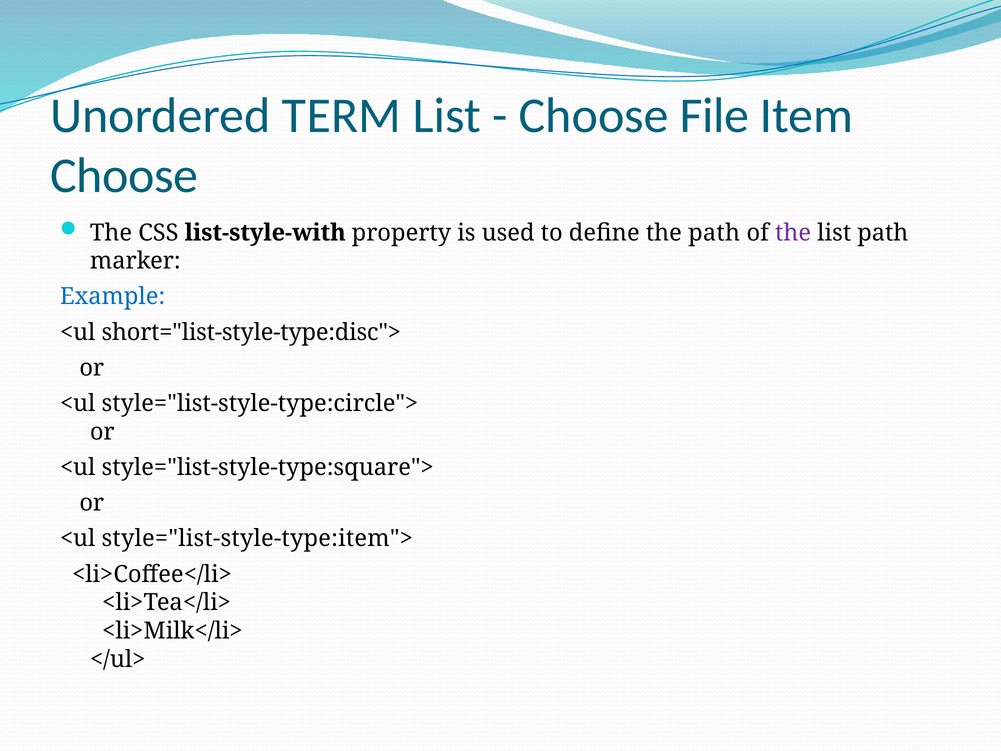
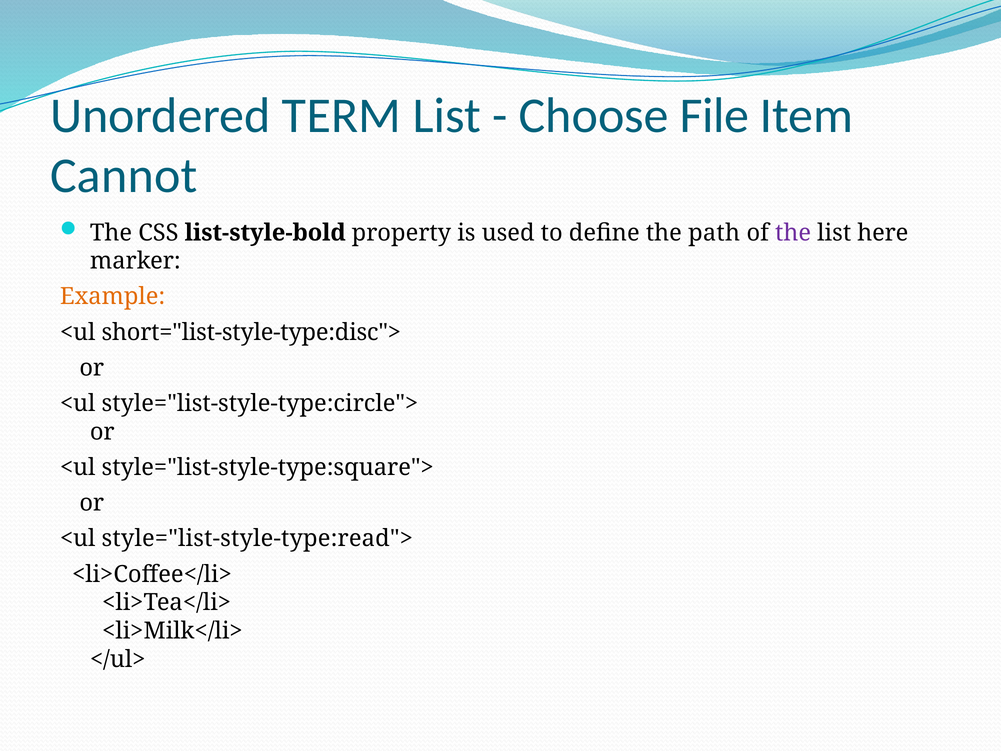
Choose: Choose -> Cannot (124, 176)
list-style-with: list-style-with -> list-style-bold (265, 233)
list path: path -> here (883, 233)
Example colour: blue -> orange (113, 297)
style="list-style-type:item">: style="list-style-type:item"> -> style="list-style-type:read"> (257, 538)
